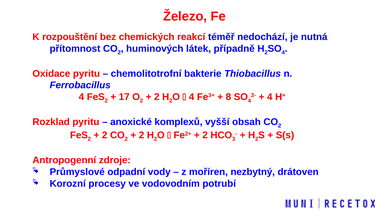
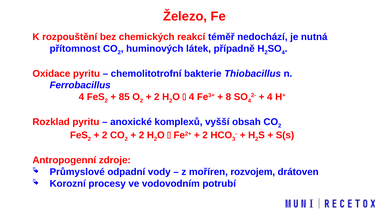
17: 17 -> 85 (124, 97)
nezbytný: nezbytný -> rozvojem (253, 172)
